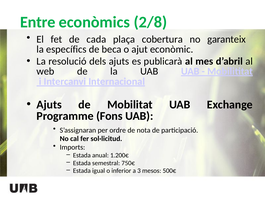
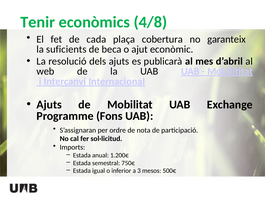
Entre: Entre -> Tenir (38, 22)
2/8: 2/8 -> 4/8 (150, 22)
específics: específics -> suficients (66, 49)
